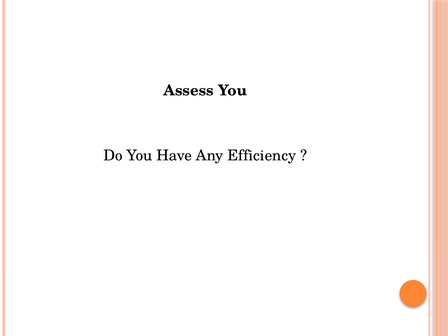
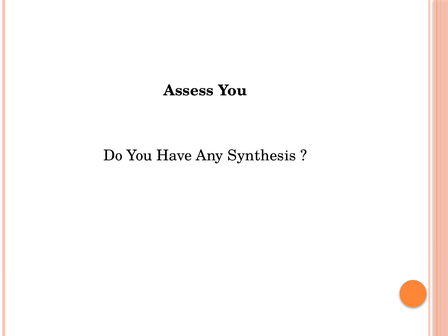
Efficiency: Efficiency -> Synthesis (262, 156)
